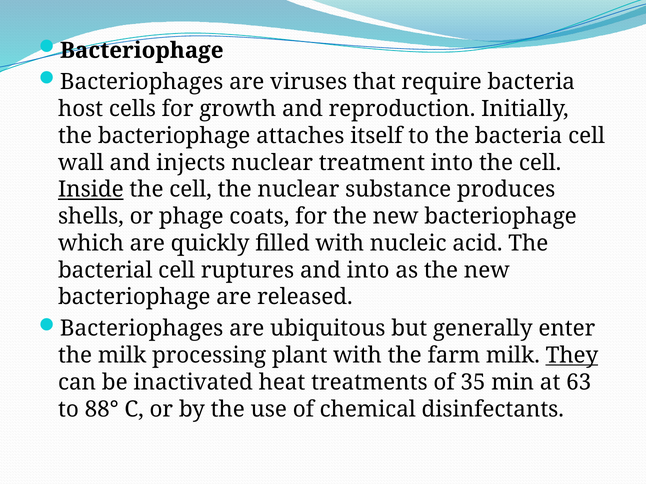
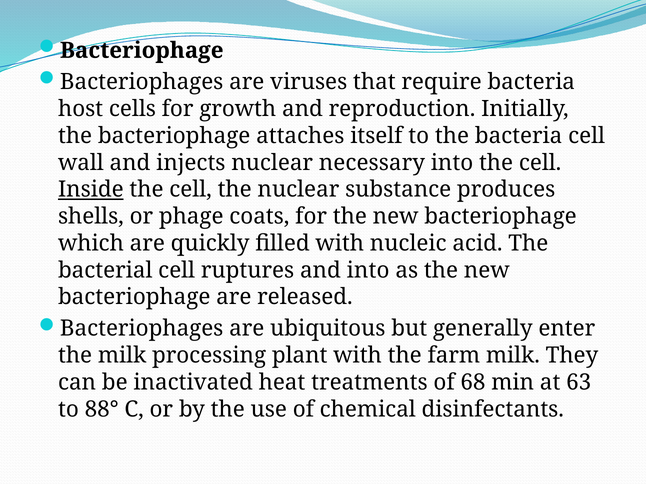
treatment: treatment -> necessary (372, 163)
They underline: present -> none (572, 356)
35: 35 -> 68 (473, 383)
